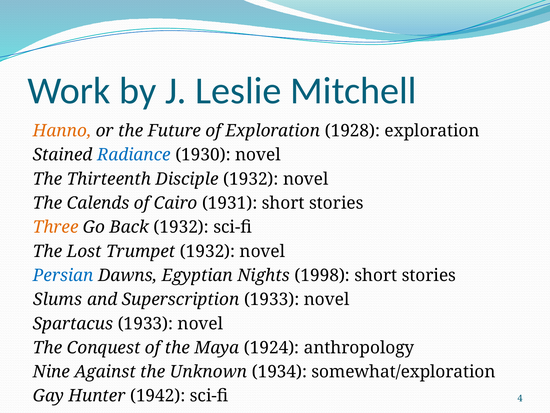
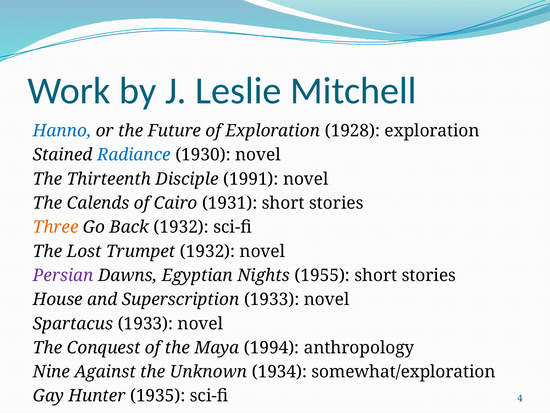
Hanno colour: orange -> blue (62, 131)
Disciple 1932: 1932 -> 1991 (251, 179)
Persian colour: blue -> purple (63, 275)
1998: 1998 -> 1955 (322, 275)
Slums: Slums -> House (58, 299)
1924: 1924 -> 1994 (272, 347)
1942: 1942 -> 1935 (158, 396)
